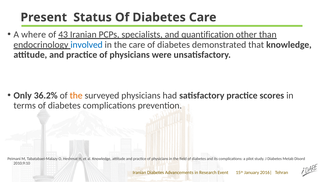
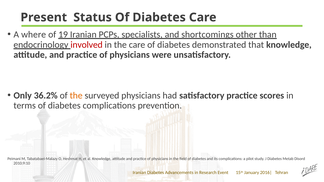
43: 43 -> 19 (63, 35)
quantification: quantification -> shortcomings (207, 35)
involved colour: blue -> red (87, 45)
